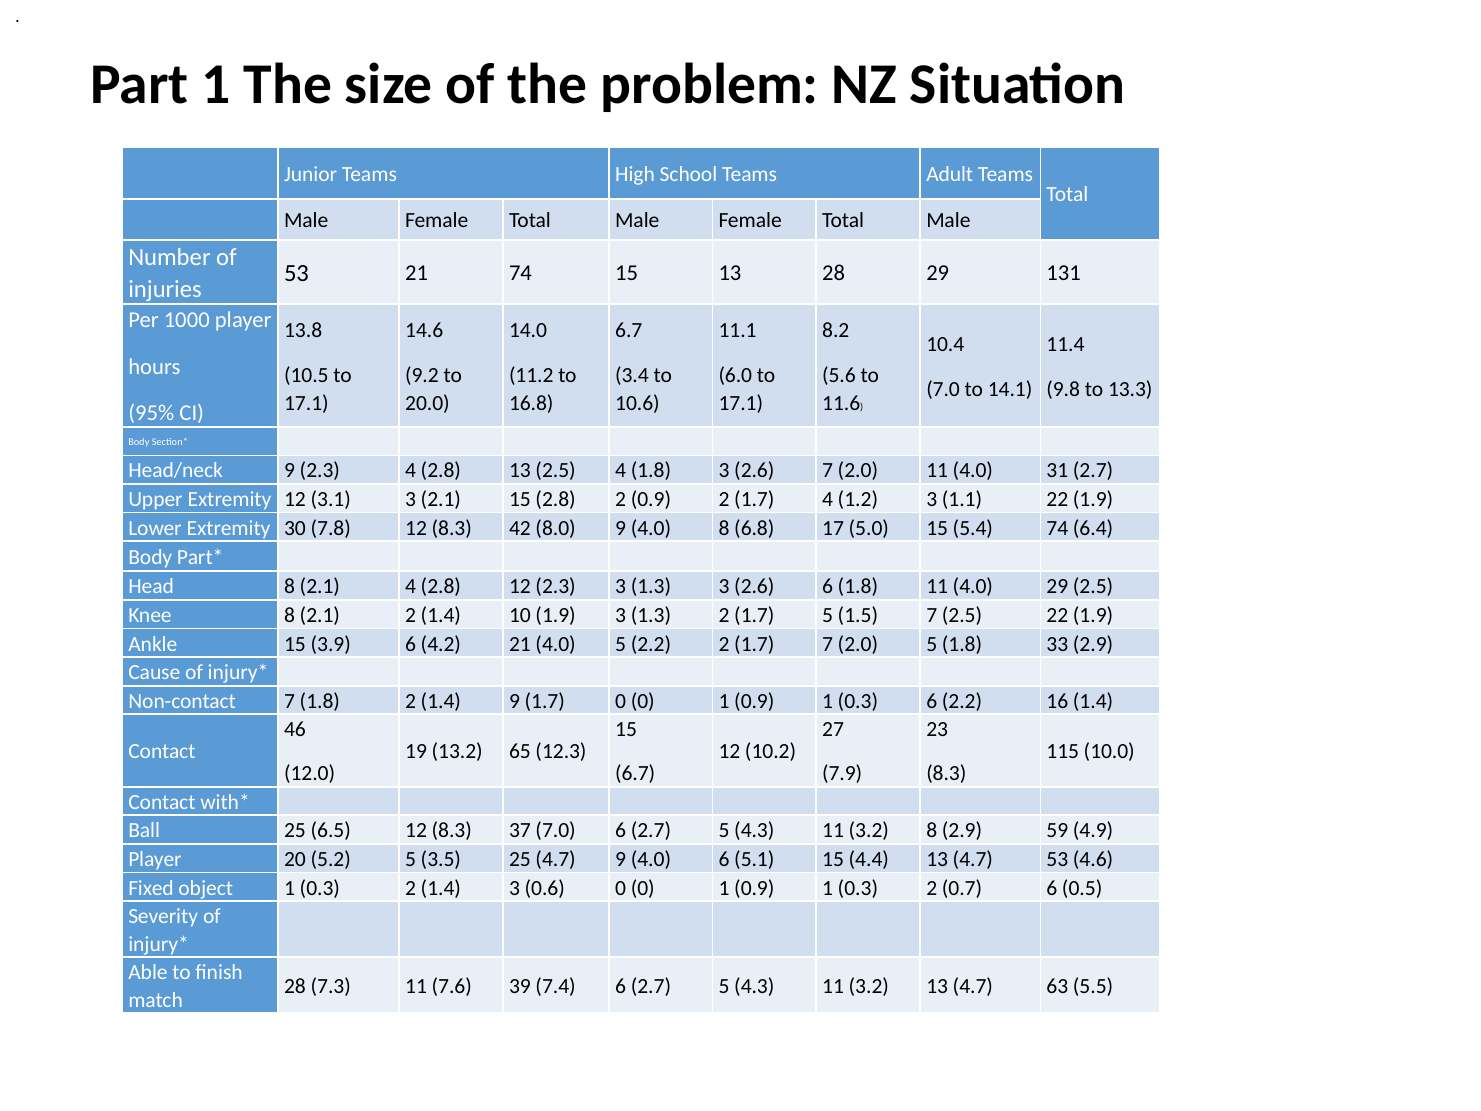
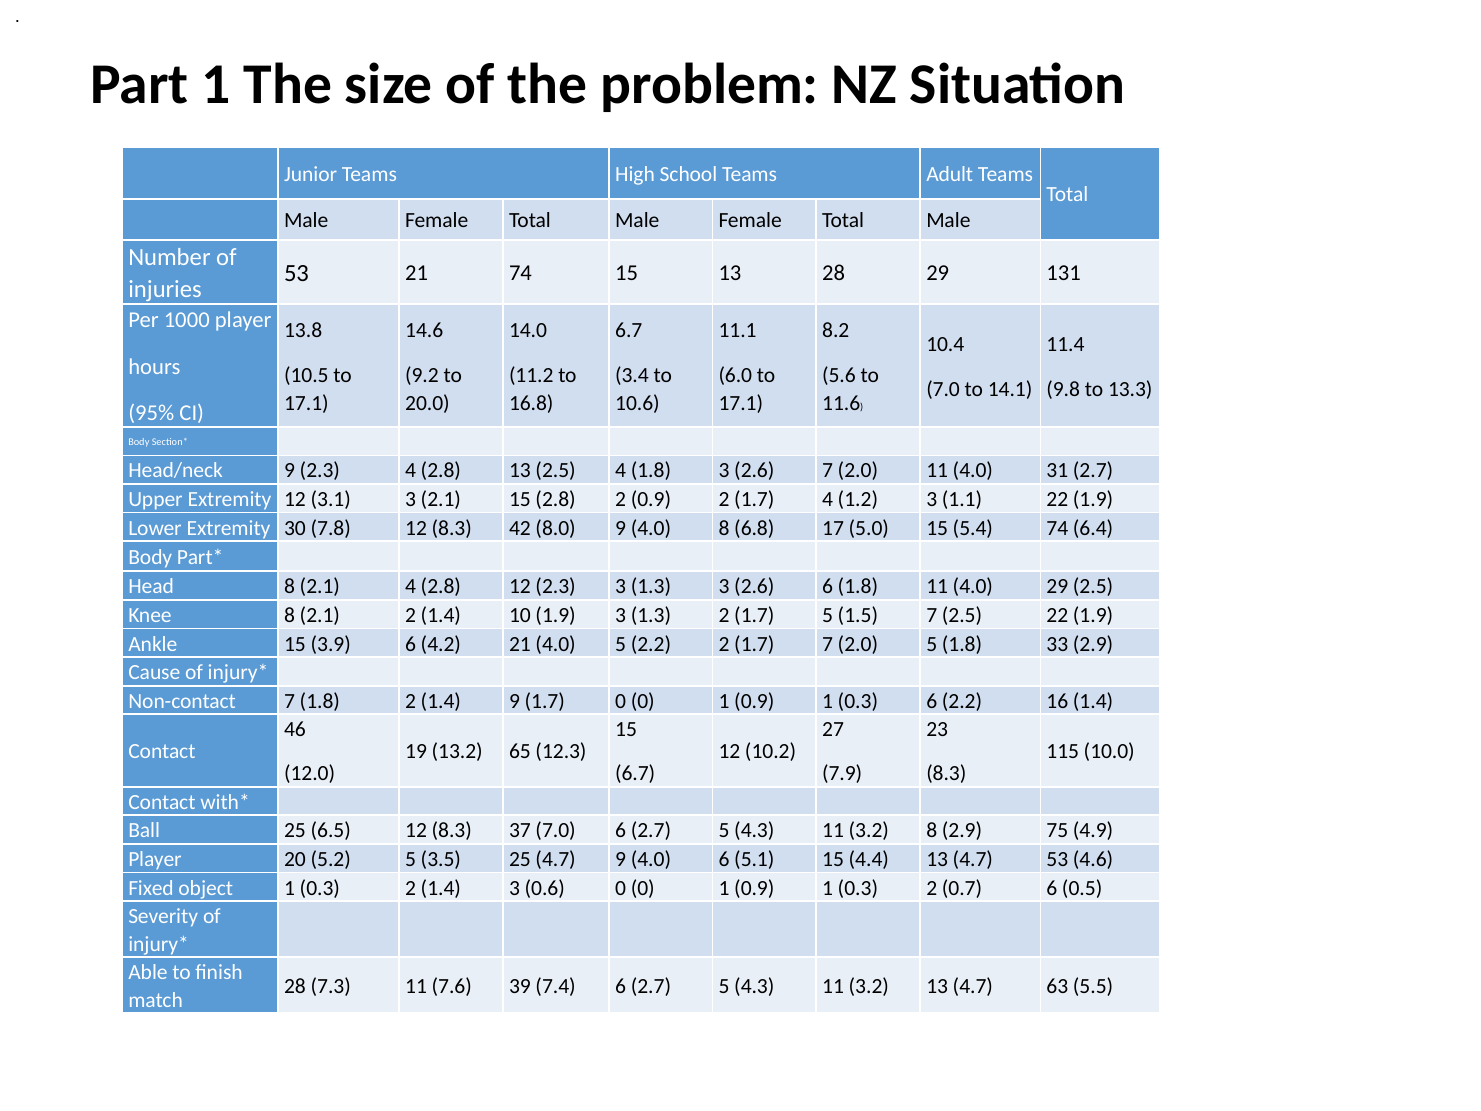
59: 59 -> 75 (1057, 831)
